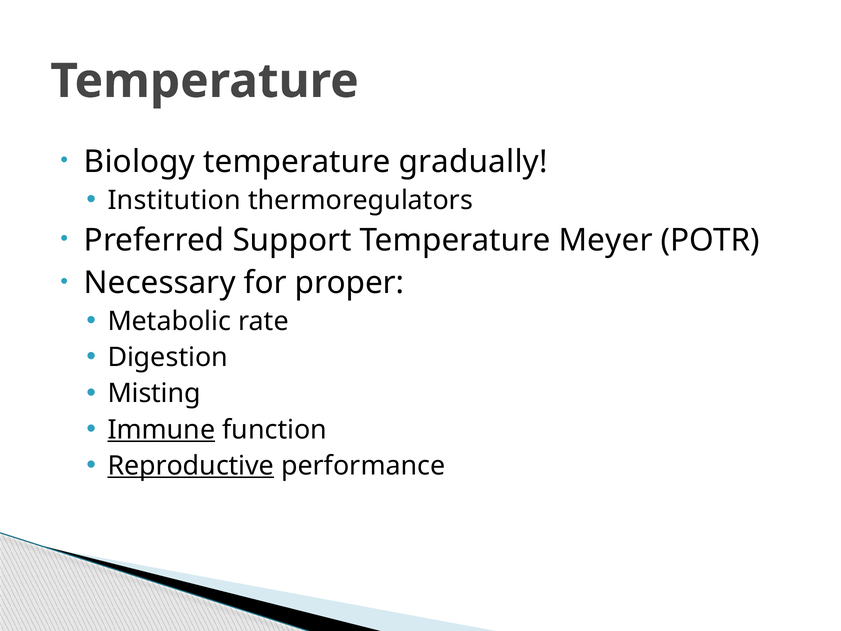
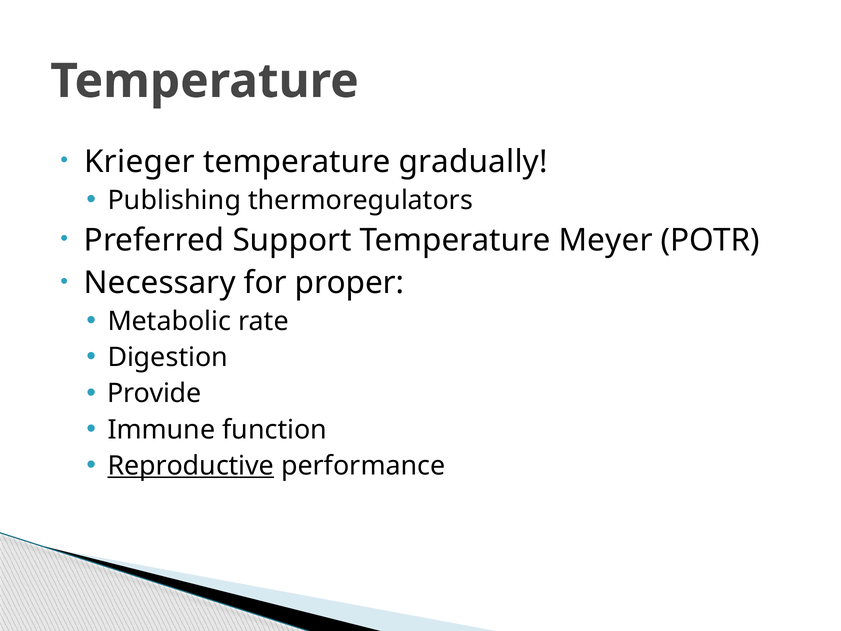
Biology: Biology -> Krieger (139, 162)
Institution: Institution -> Publishing (174, 200)
Misting: Misting -> Provide (154, 393)
Immune underline: present -> none (161, 430)
